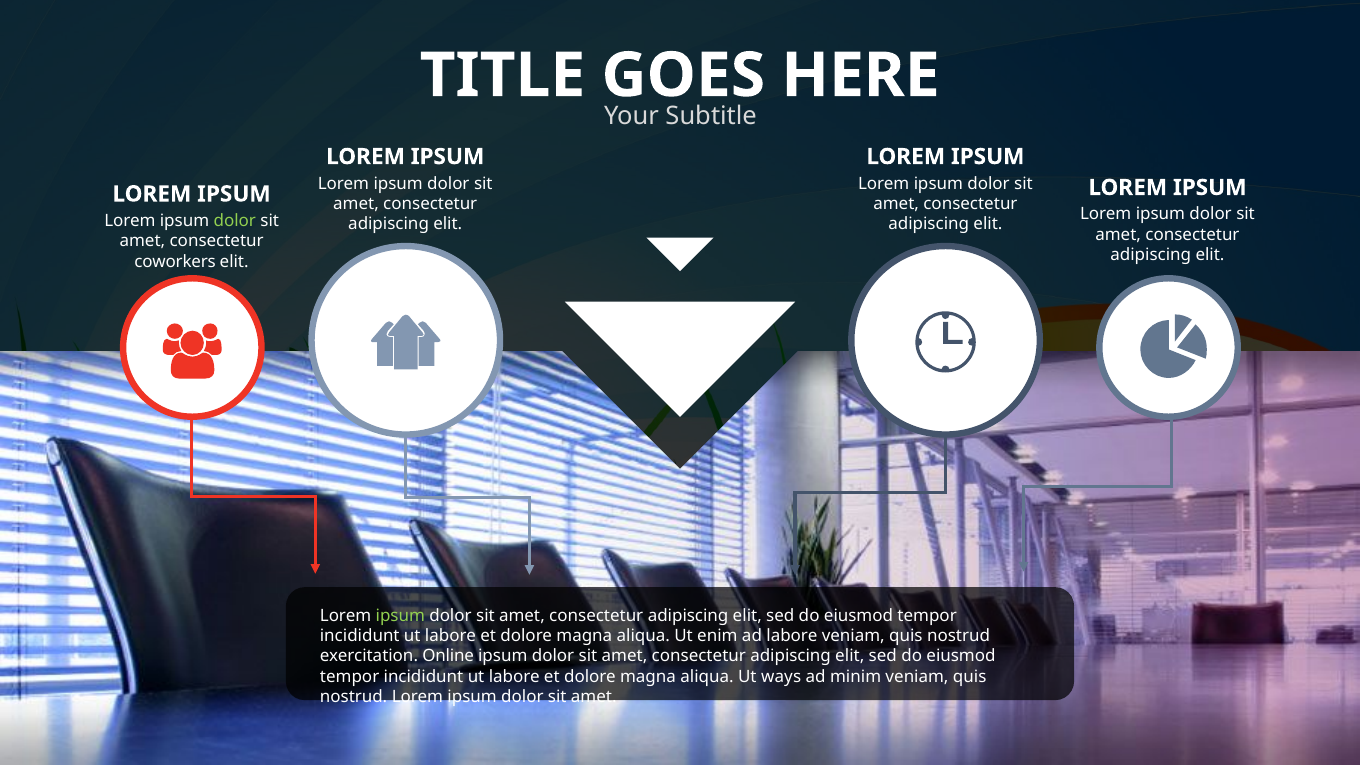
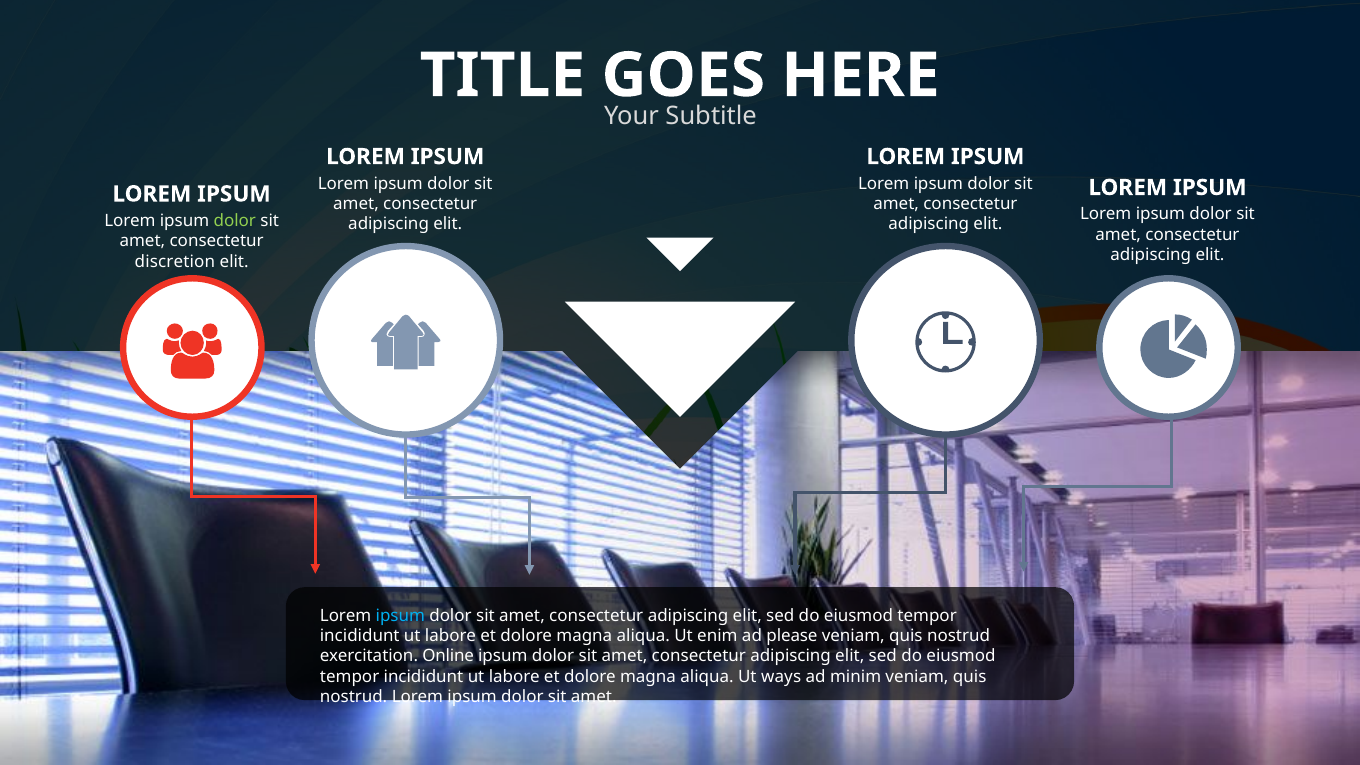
coworkers: coworkers -> discretion (175, 262)
ipsum colour: light green -> light blue (400, 615)
ad labore: labore -> please (792, 636)
